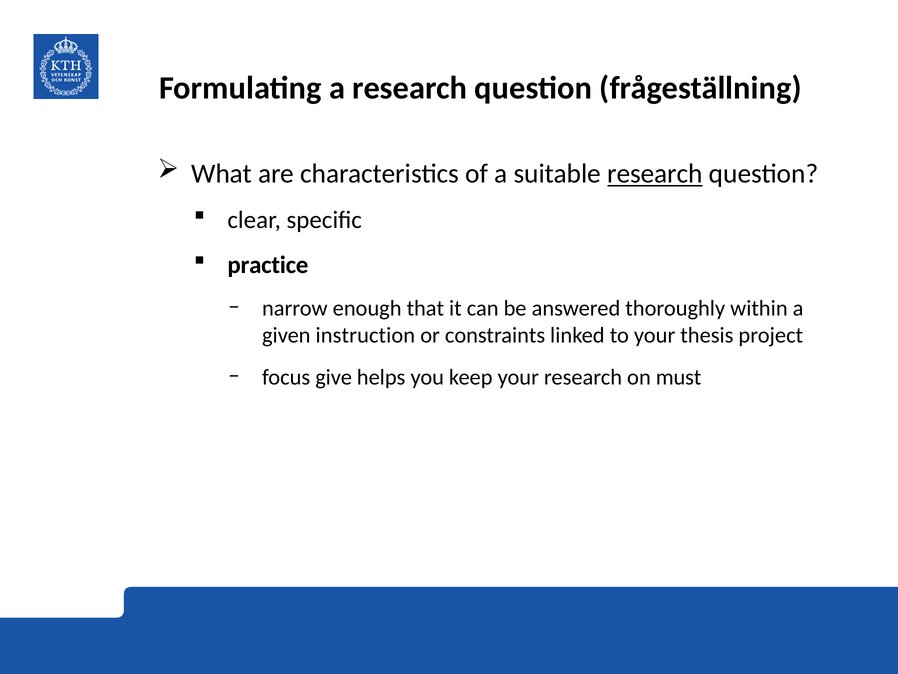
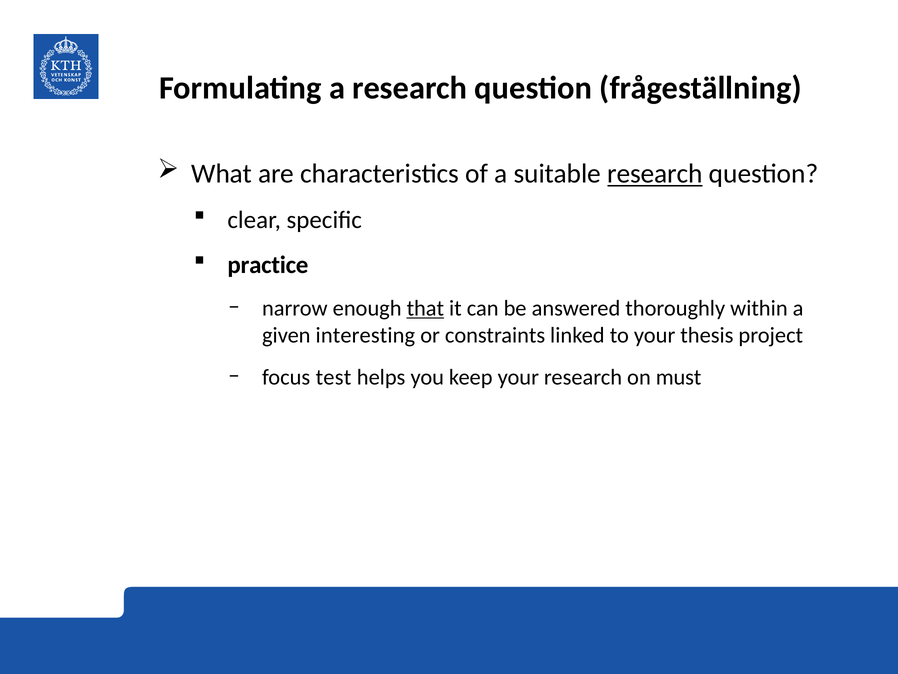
that underline: none -> present (425, 308)
instruction: instruction -> interesting (365, 335)
give: give -> test (333, 377)
